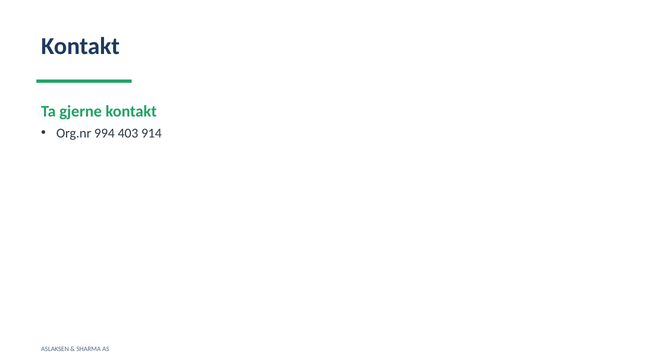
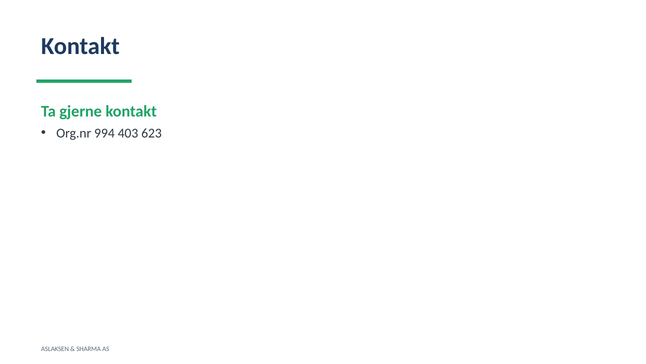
914: 914 -> 623 (152, 133)
